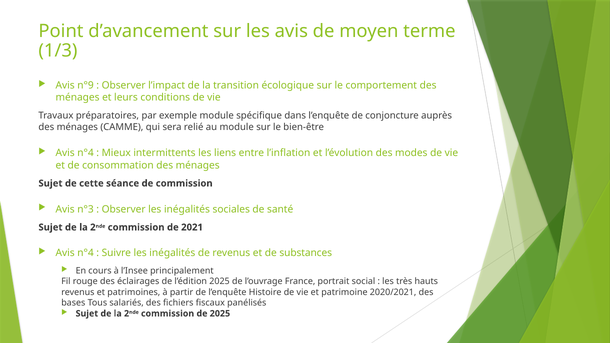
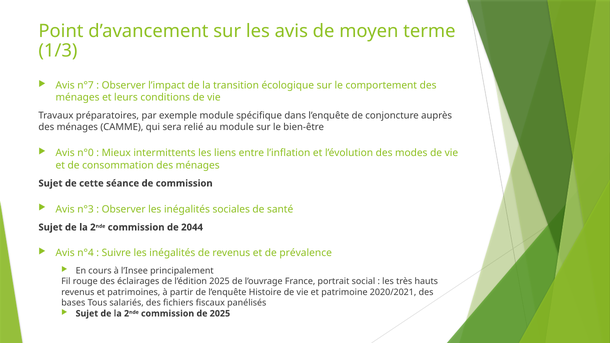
n°9: n°9 -> n°7 (86, 85)
n°4: n°4 -> n°0 (86, 153)
2021: 2021 -> 2044 (192, 227)
substances: substances -> prévalence (306, 253)
